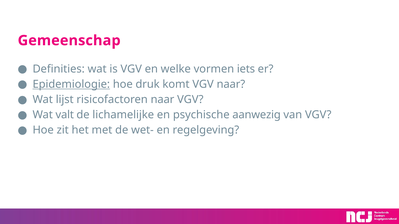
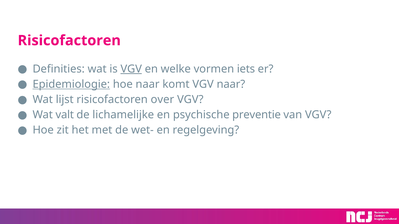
Gemeenschap: Gemeenschap -> Risicofactoren (69, 41)
VGV underline: none -> present (131, 69)
hoe druk: druk -> naar (148, 84)
risicofactoren naar: naar -> over (162, 100)
aanwezig: aanwezig -> preventie (257, 115)
